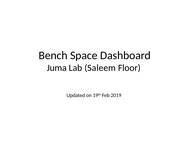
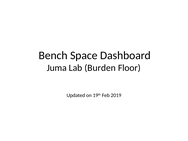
Saleem: Saleem -> Burden (100, 68)
